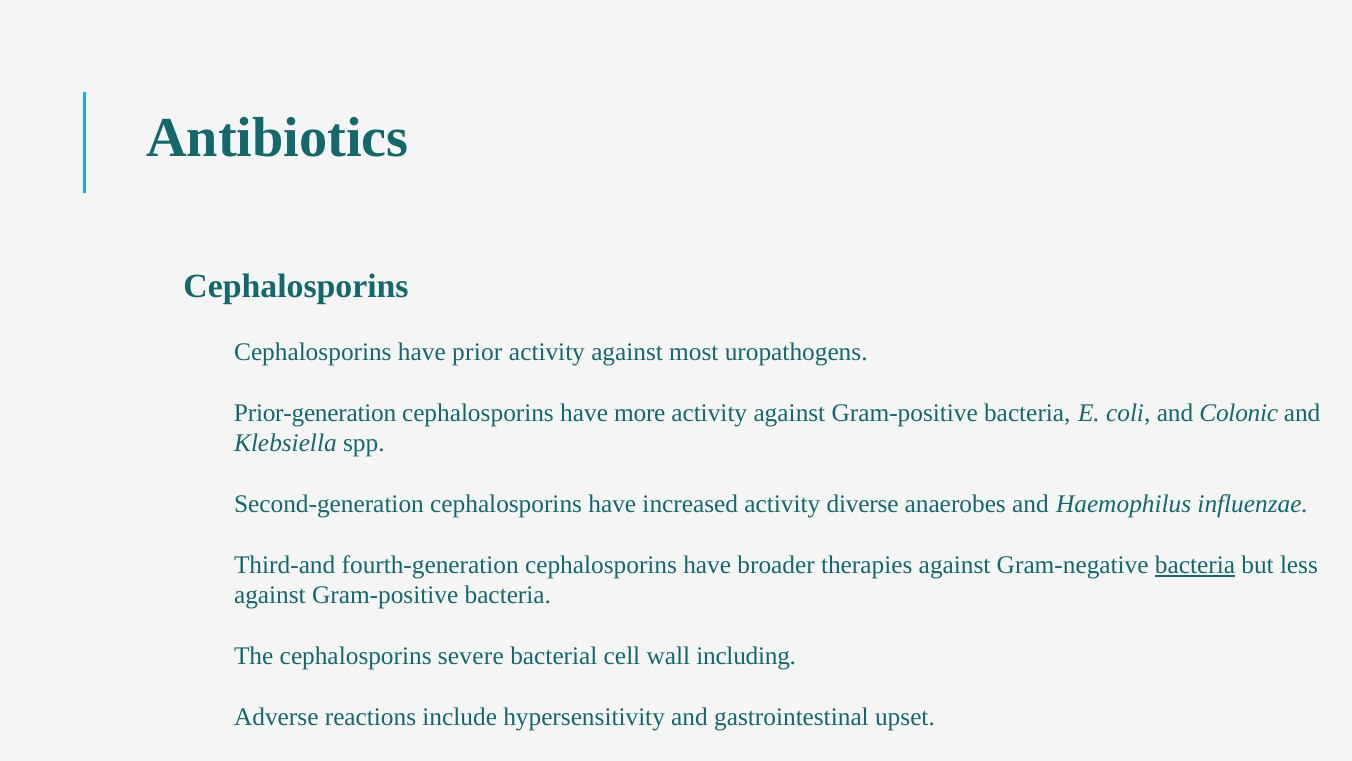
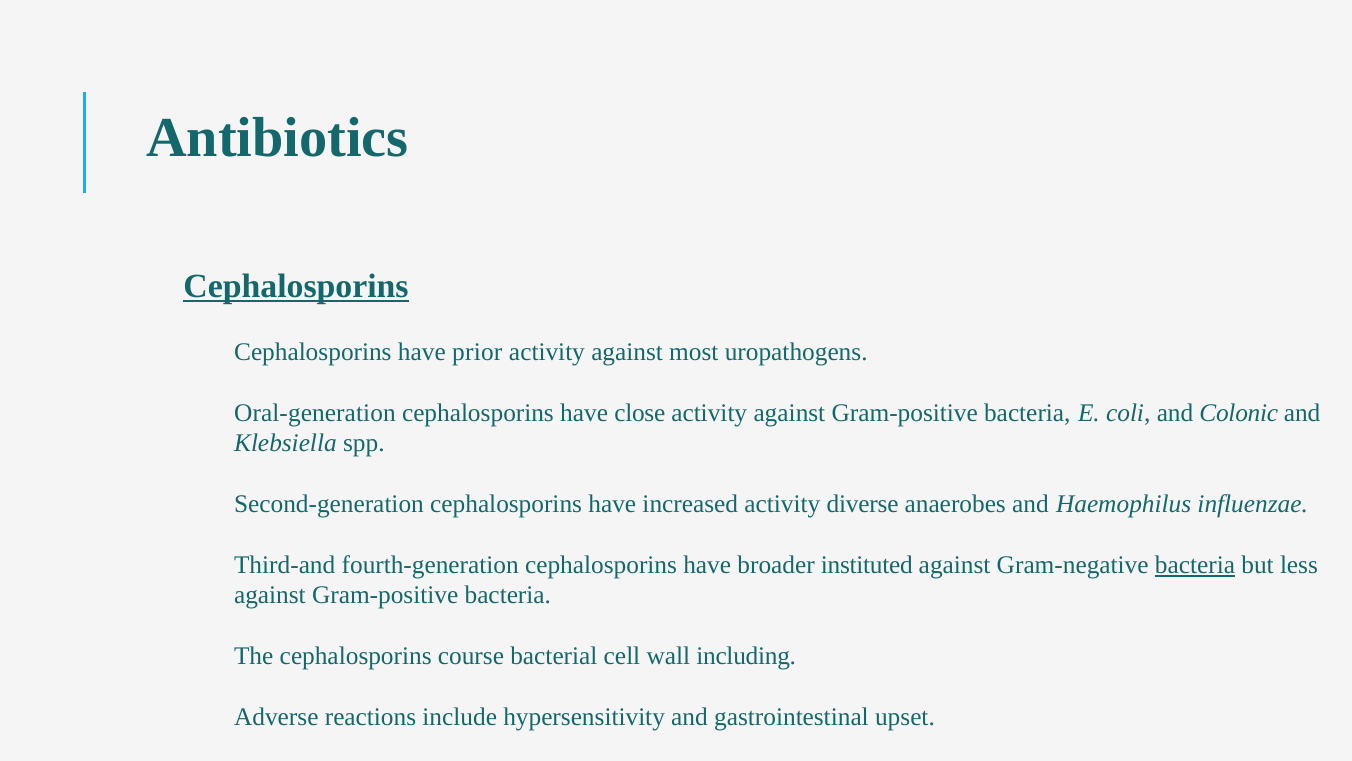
Cephalosporins underline: none -> present (296, 286)
Prior-generation: Prior-generation -> Oral-generation (315, 413)
more: more -> close (640, 413)
therapies: therapies -> instituted (867, 565)
severe: severe -> course (471, 656)
